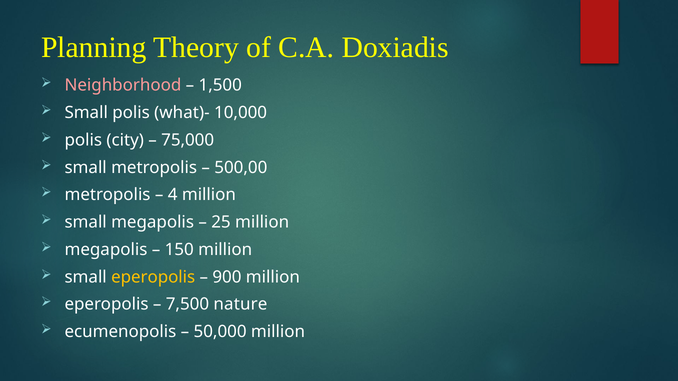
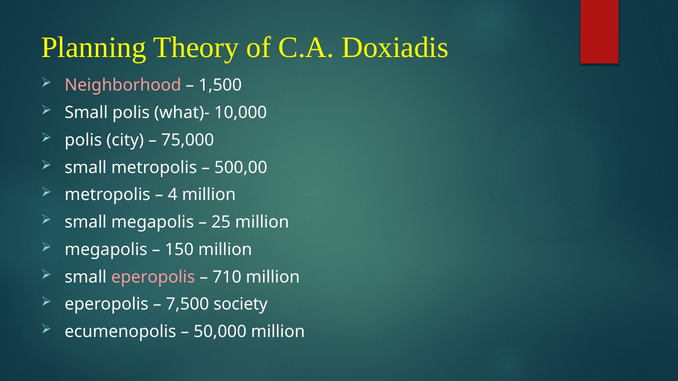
eperopolis colour: yellow -> pink (153, 277)
900: 900 -> 710 (227, 277)
nature: nature -> society (241, 305)
